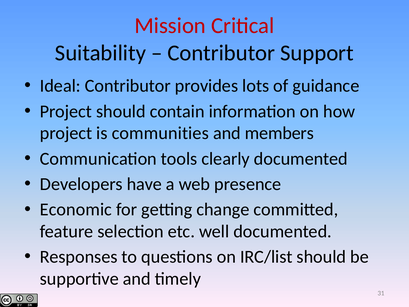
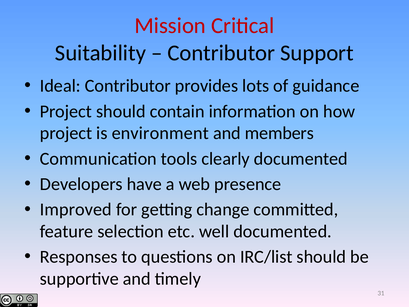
communities: communities -> environment (160, 133)
Economic: Economic -> Improved (76, 209)
